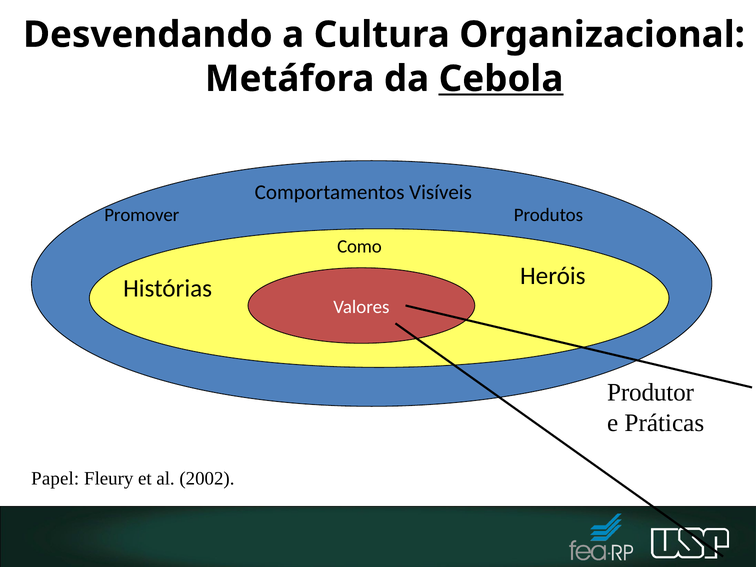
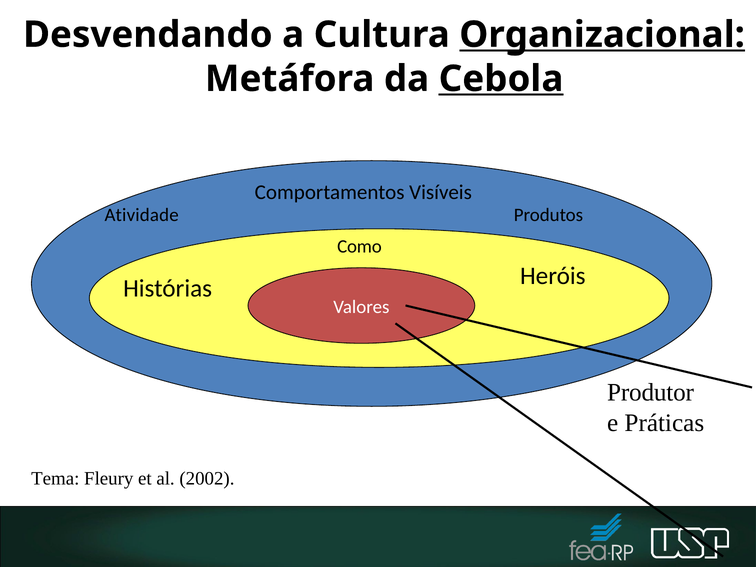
Organizacional underline: none -> present (602, 35)
Promover: Promover -> Atividade (142, 215)
Papel: Papel -> Tema (55, 478)
